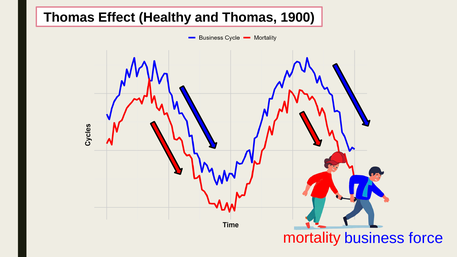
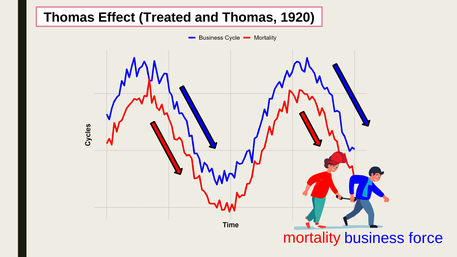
Healthy: Healthy -> Treated (165, 18)
1900: 1900 -> 1920 (298, 18)
